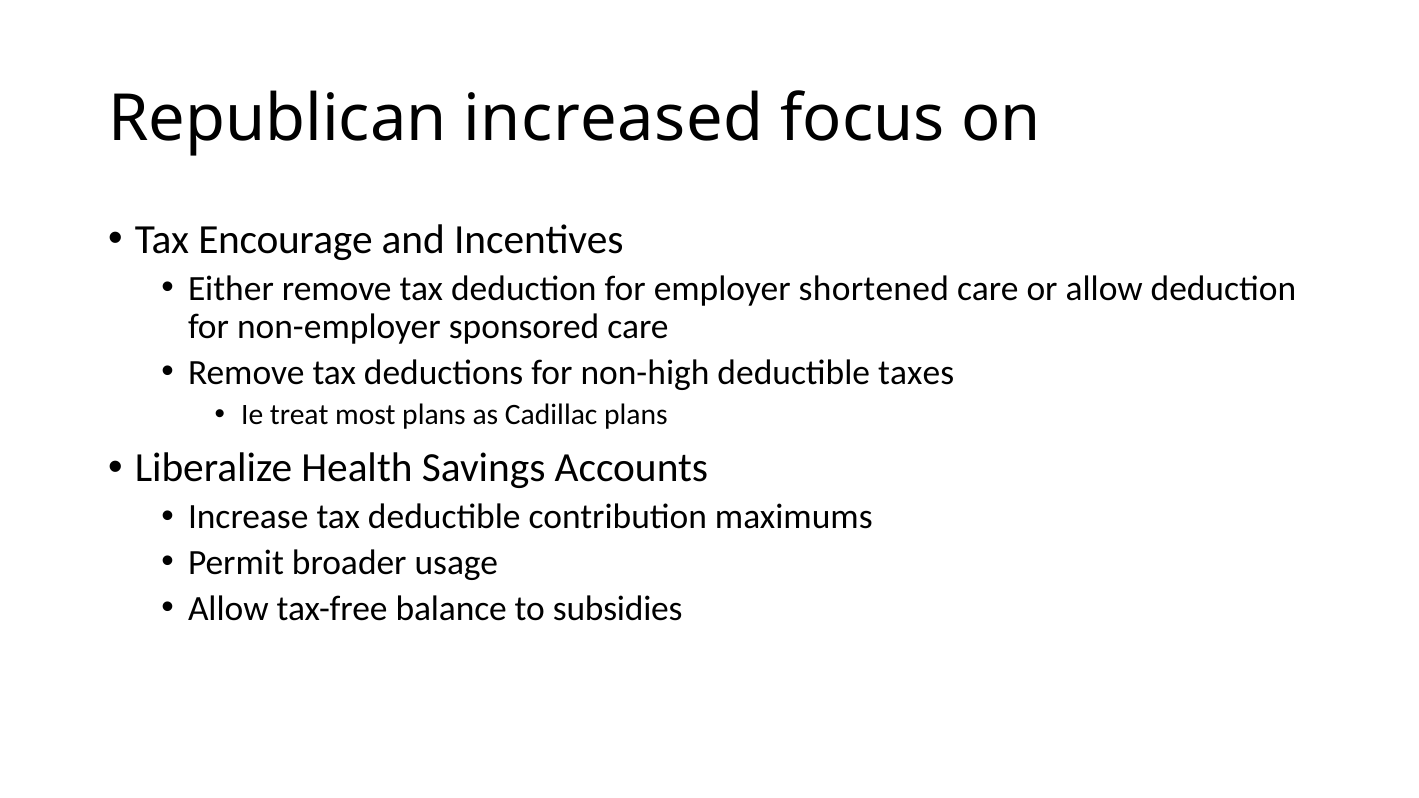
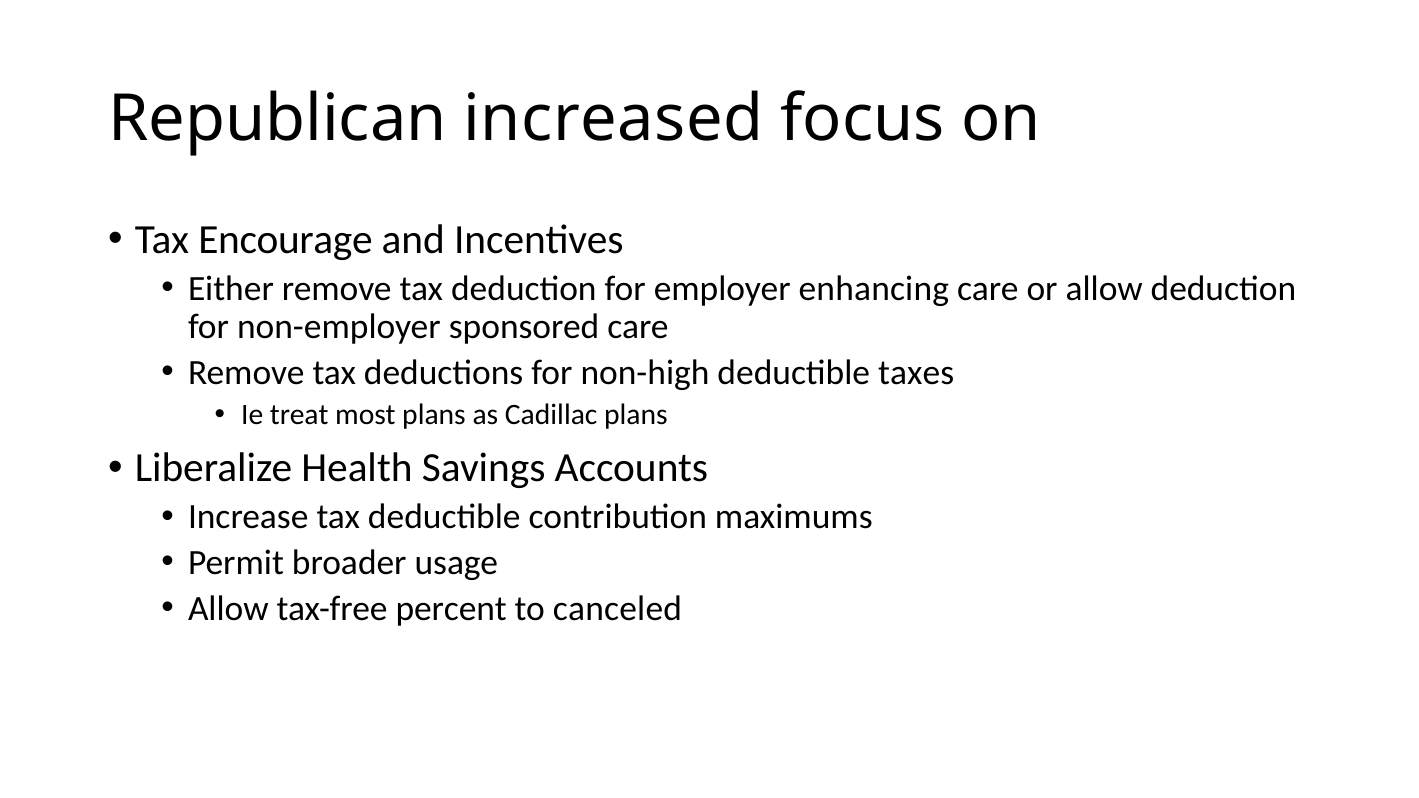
shortened: shortened -> enhancing (874, 289)
balance: balance -> percent (451, 608)
subsidies: subsidies -> canceled (617, 608)
